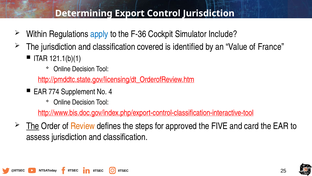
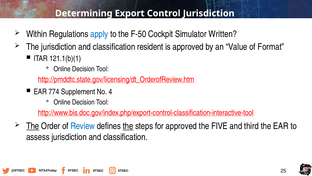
F-36: F-36 -> F-50 (139, 34)
Include: Include -> Written (223, 34)
covered: covered -> resident (150, 47)
is identified: identified -> approved (188, 47)
France: France -> Format (271, 47)
Review colour: orange -> blue (83, 126)
the underline: none -> present (128, 126)
card: card -> third (251, 126)
